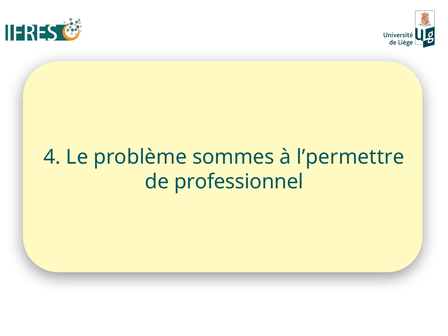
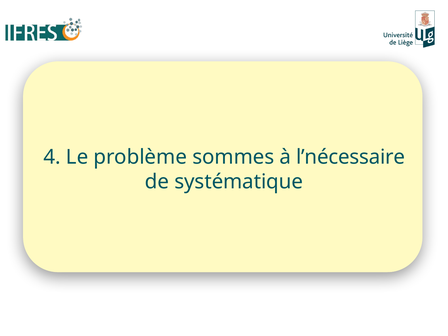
l’permettre: l’permettre -> l’nécessaire (351, 157)
professionnel: professionnel -> systématique (239, 182)
